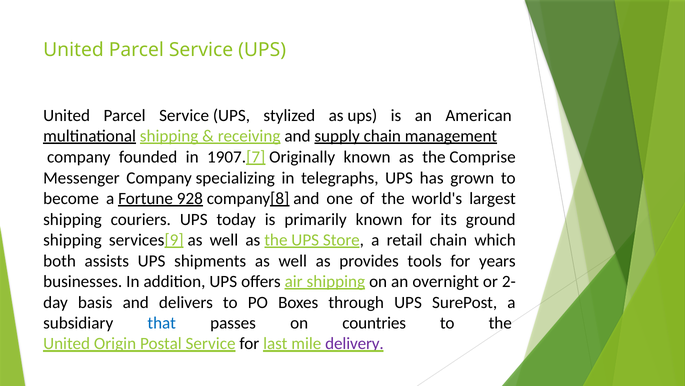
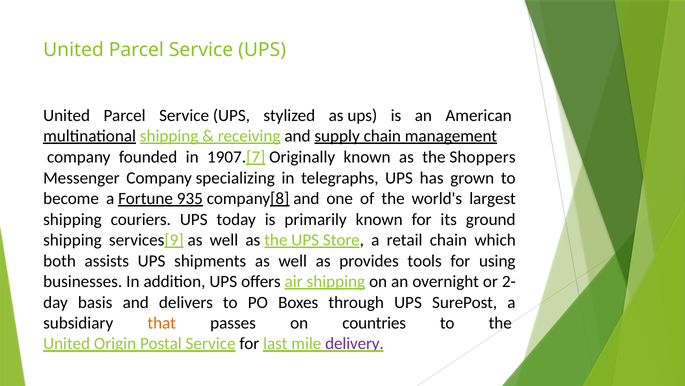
Comprise: Comprise -> Shoppers (483, 157)
928: 928 -> 935 (190, 198)
years: years -> using (497, 260)
that colour: blue -> orange (162, 322)
